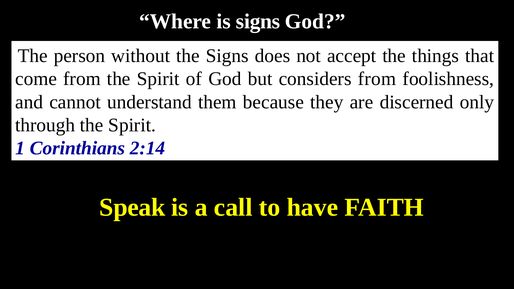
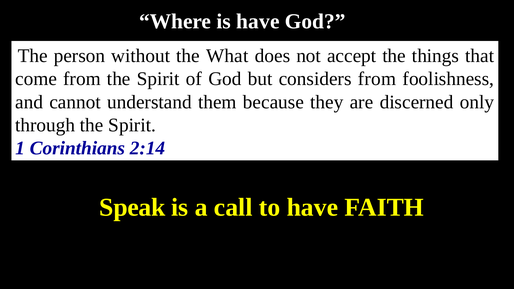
is signs: signs -> have (258, 21)
the Signs: Signs -> What (227, 56)
